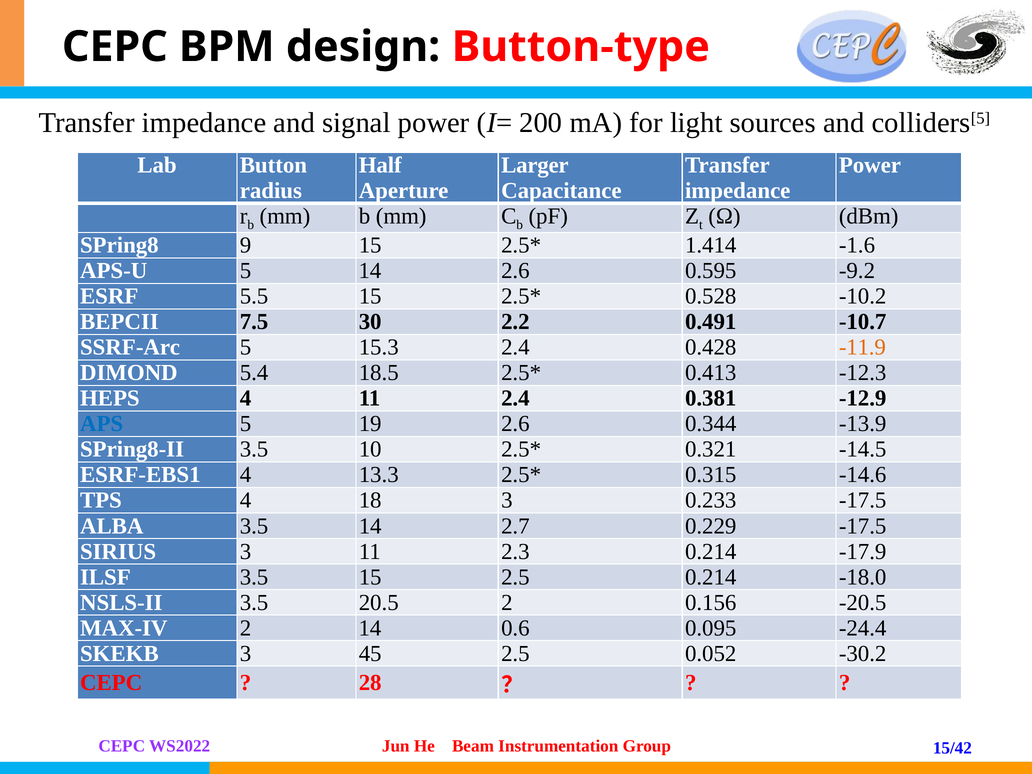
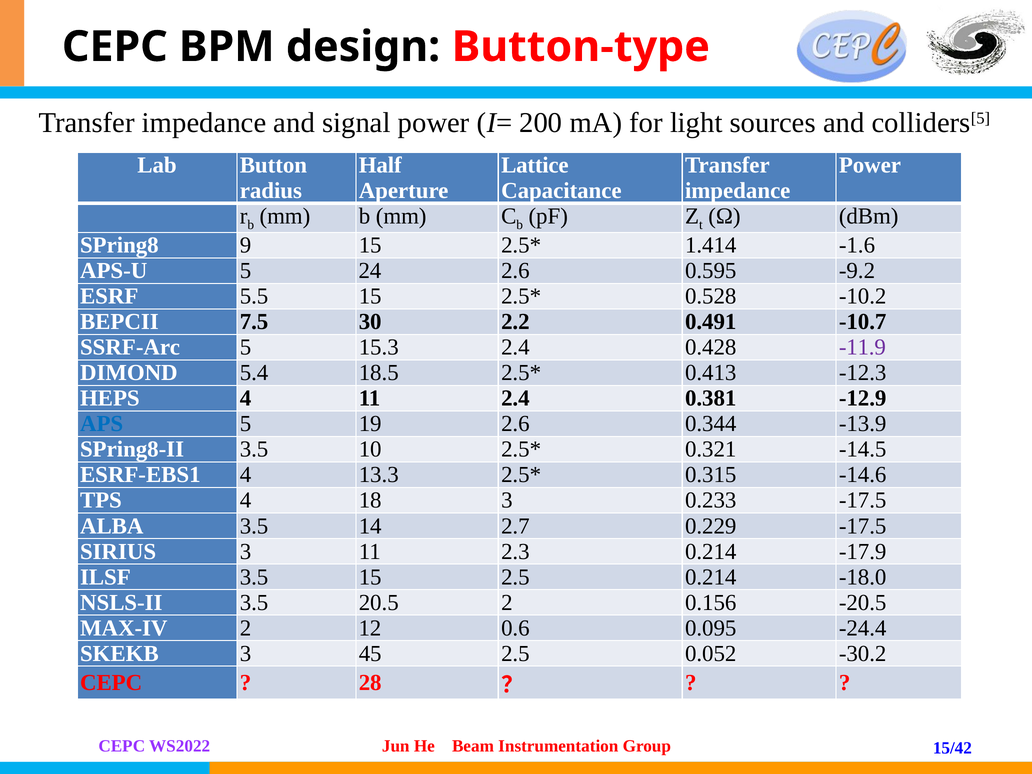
Larger: Larger -> Lattice (535, 165)
5 14: 14 -> 24 (370, 271)
-11.9 colour: orange -> purple (862, 347)
2 14: 14 -> 12 (370, 628)
